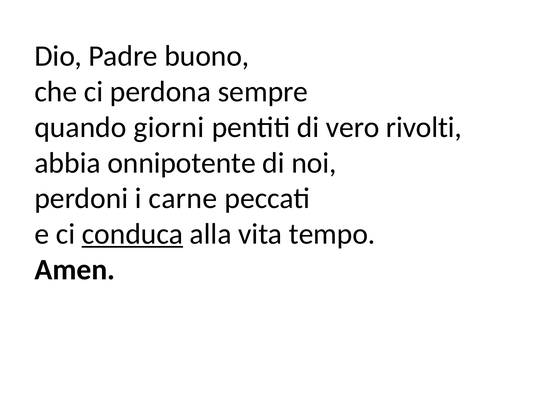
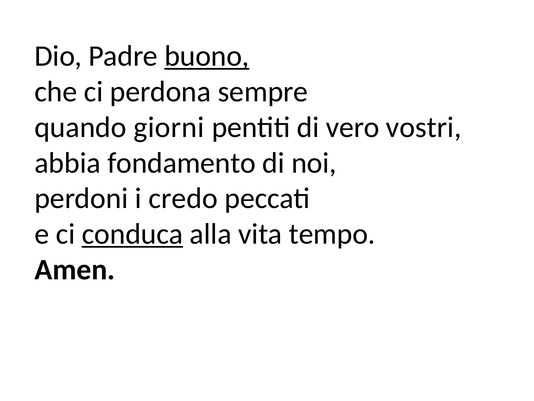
buono underline: none -> present (207, 56)
rivolti: rivolti -> vostri (424, 127)
onnipotente: onnipotente -> fondamento (182, 163)
carne: carne -> credo (183, 198)
